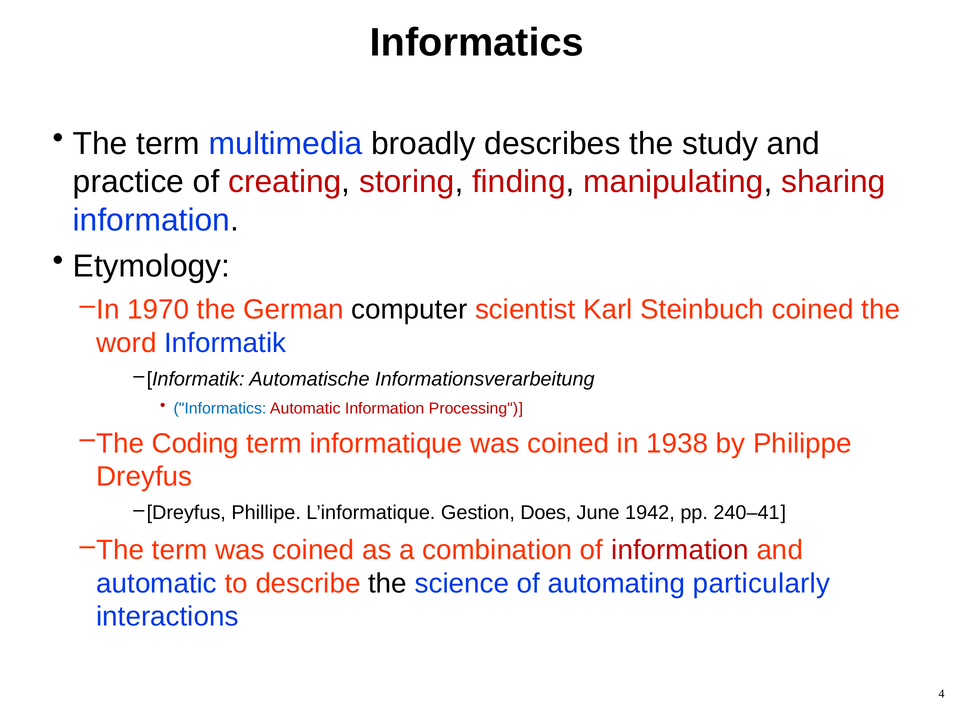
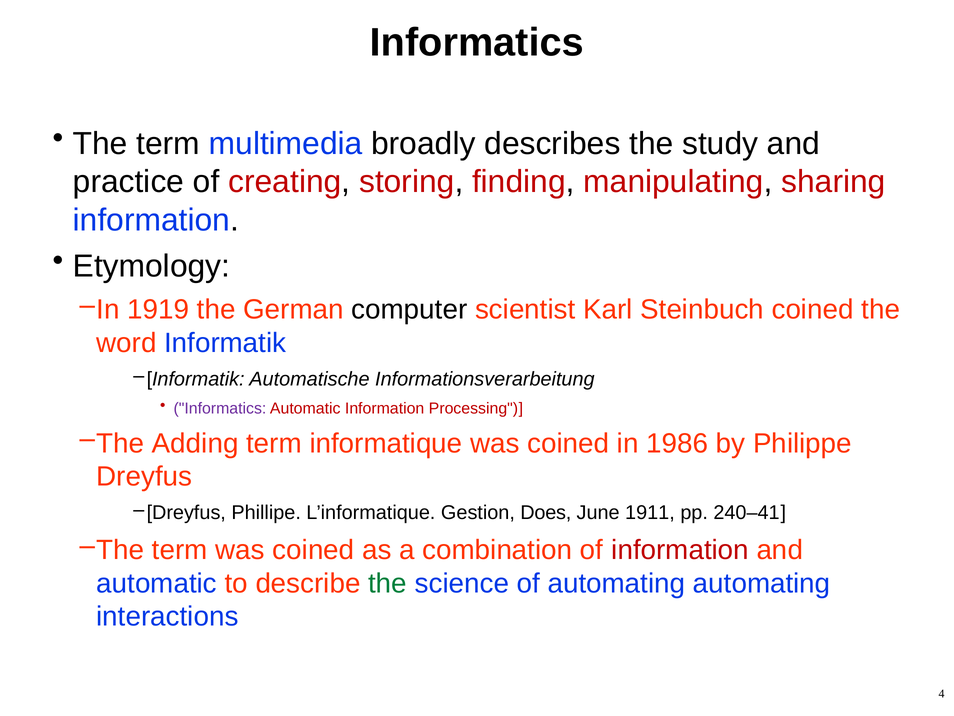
1970: 1970 -> 1919 (158, 309)
Informatics colour: blue -> purple (220, 408)
Coding: Coding -> Adding (195, 443)
1938: 1938 -> 1986 (677, 443)
1942: 1942 -> 1911 (650, 512)
the colour: black -> green (388, 583)
automating particularly: particularly -> automating (762, 583)
